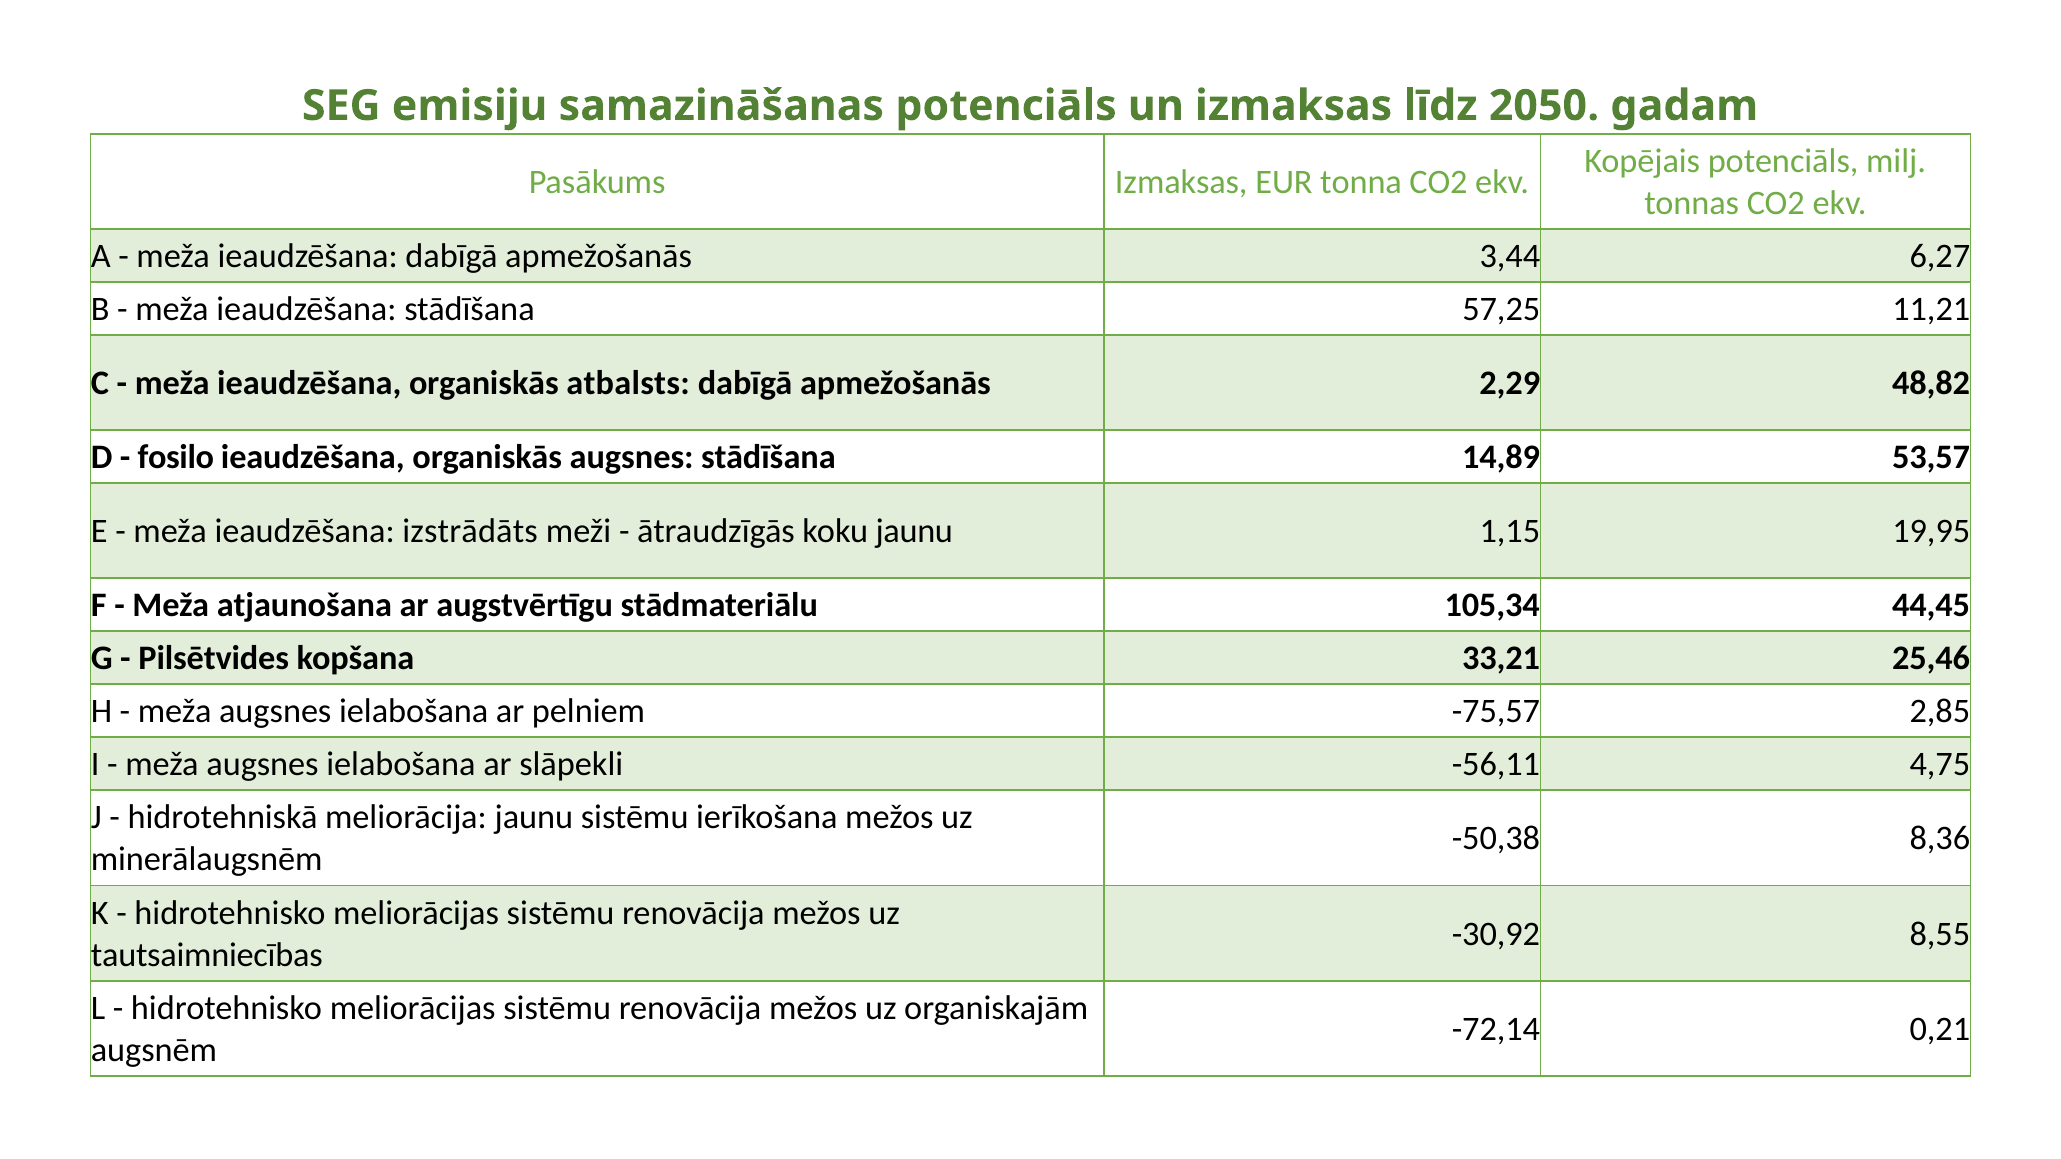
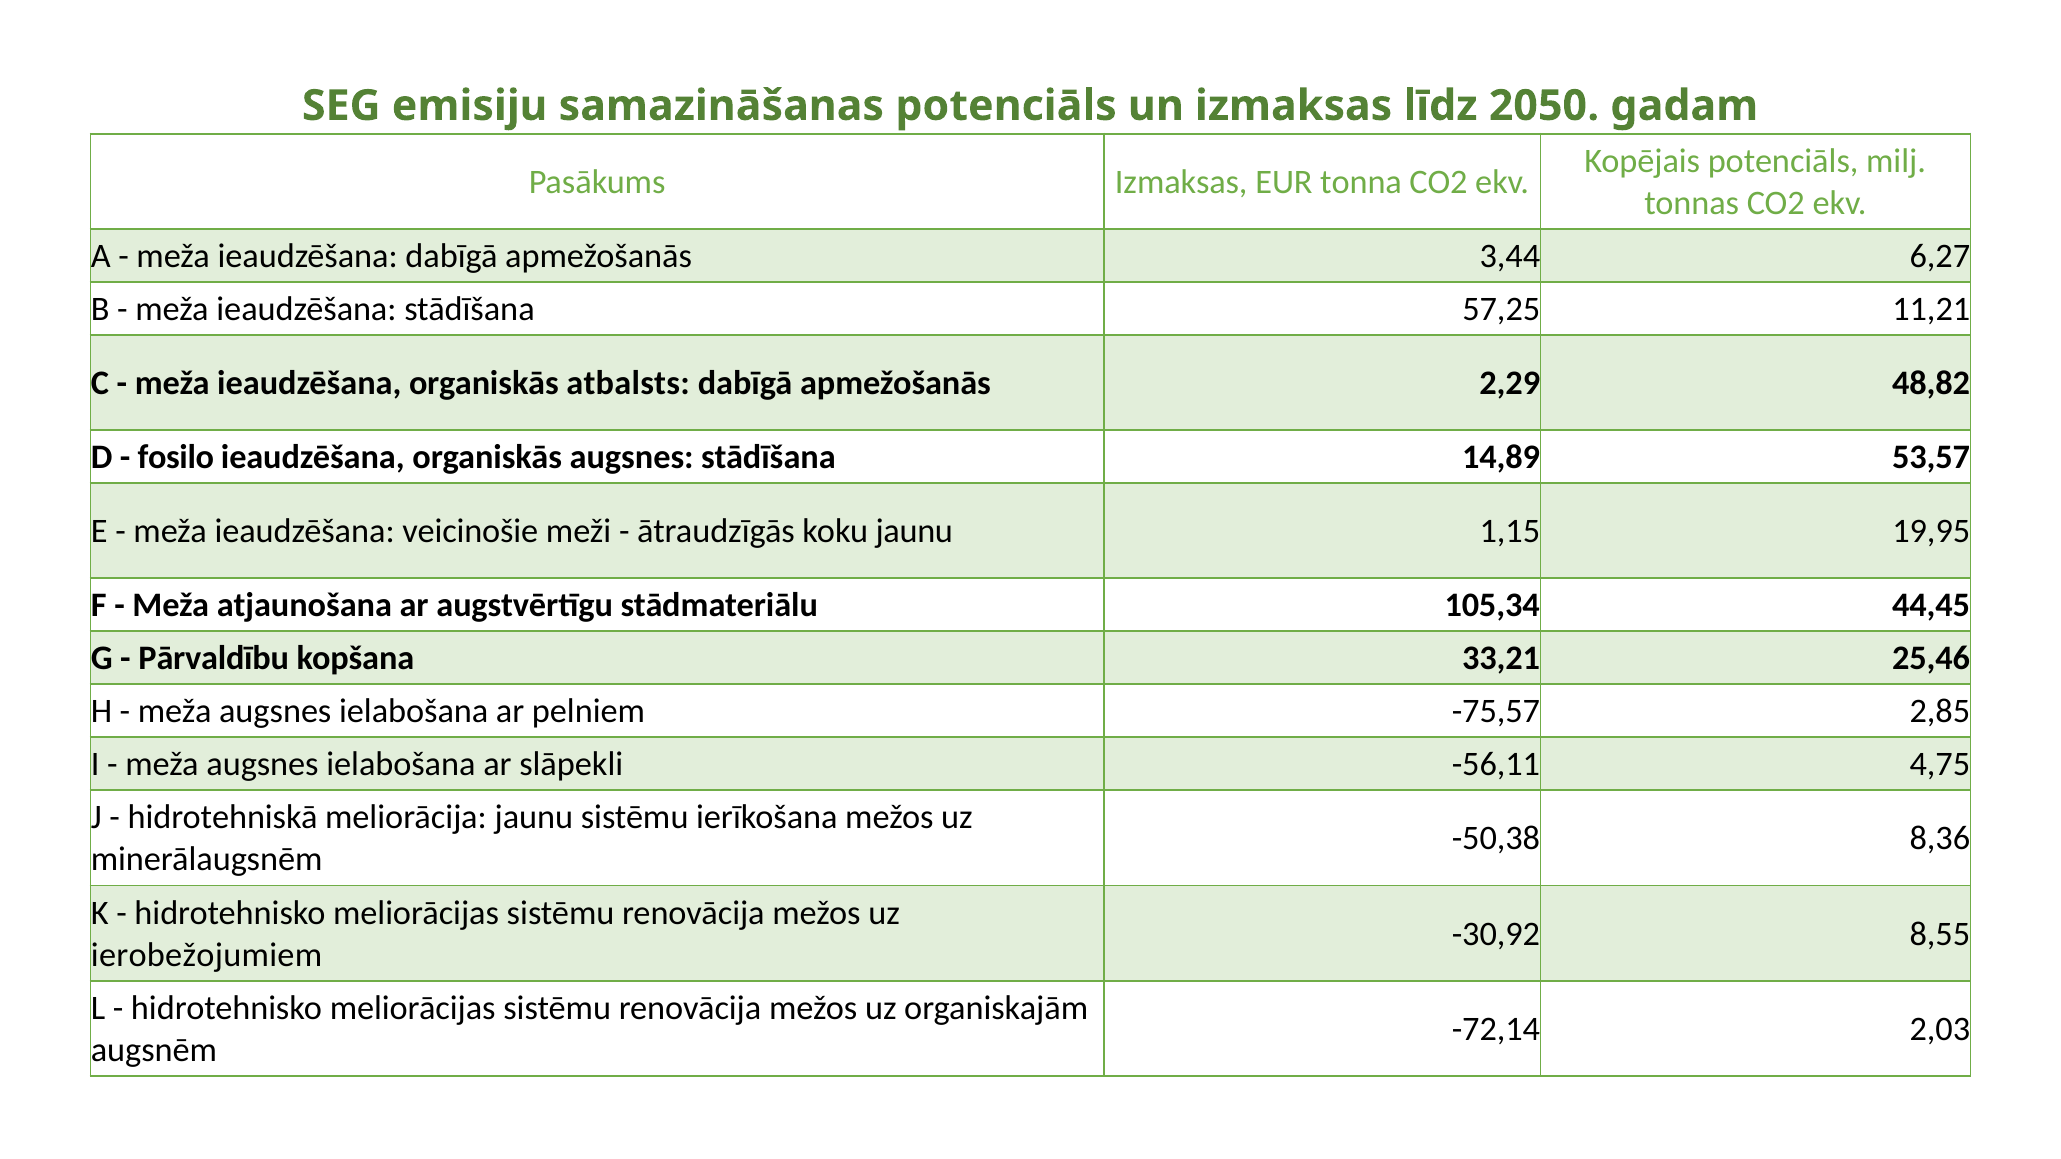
izstrādāts: izstrādāts -> veicinošie (470, 532)
Pilsētvides: Pilsētvides -> Pārvaldību (214, 659)
tautsaimniecības: tautsaimniecības -> ierobežojumiem (206, 955)
0,21: 0,21 -> 2,03 (1940, 1029)
